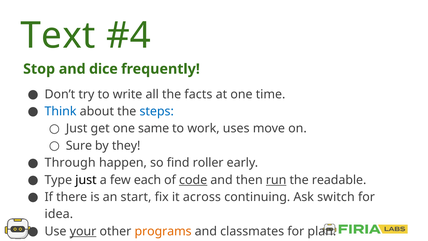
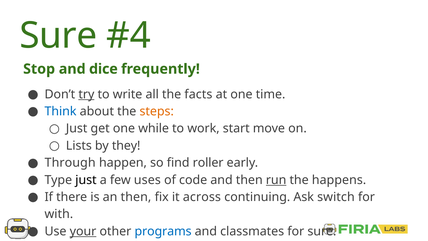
Text: Text -> Sure (58, 36)
try underline: none -> present (86, 94)
steps colour: blue -> orange (157, 111)
same: same -> while (154, 128)
uses: uses -> start (236, 128)
Sure: Sure -> Lists (79, 145)
each: each -> uses (147, 180)
code underline: present -> none (193, 180)
readable: readable -> happens (339, 180)
an start: start -> then (136, 197)
idea: idea -> with (59, 214)
programs colour: orange -> blue (163, 231)
for plan: plan -> sure (322, 231)
